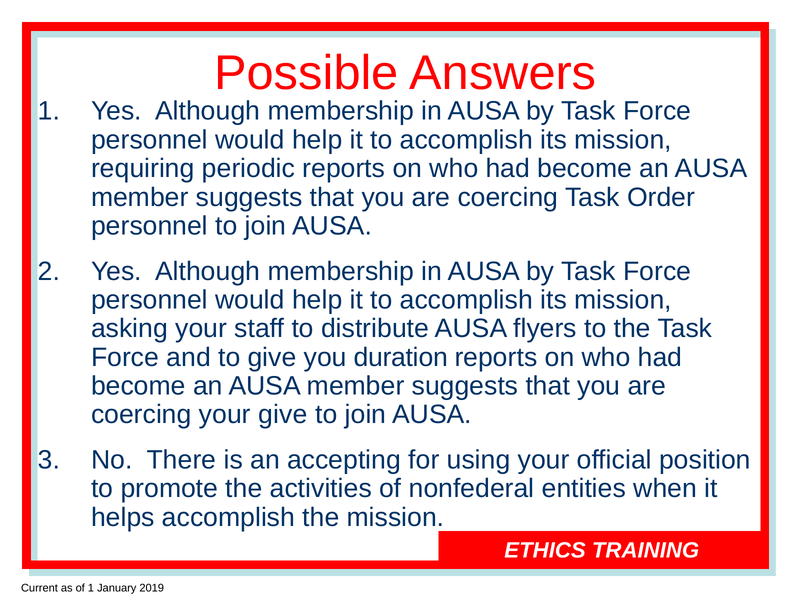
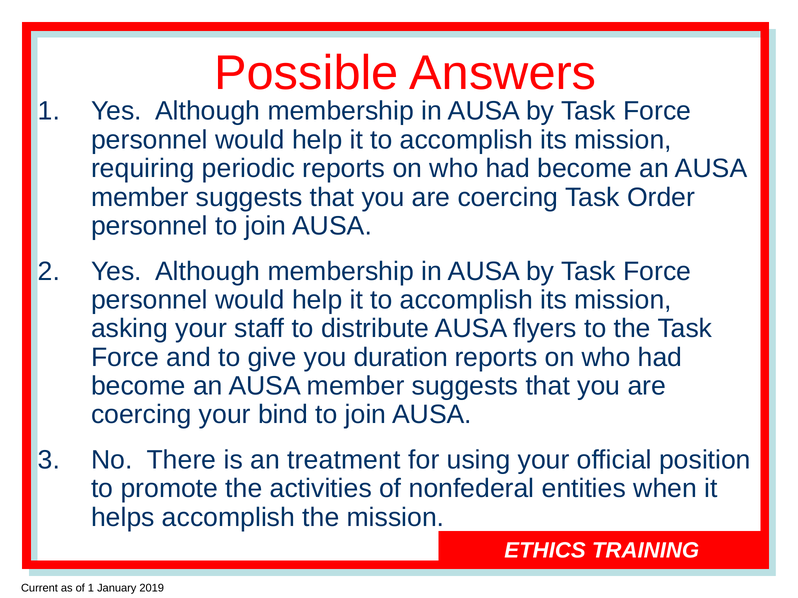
your give: give -> bind (283, 415)
accepting: accepting -> treatment (344, 460)
